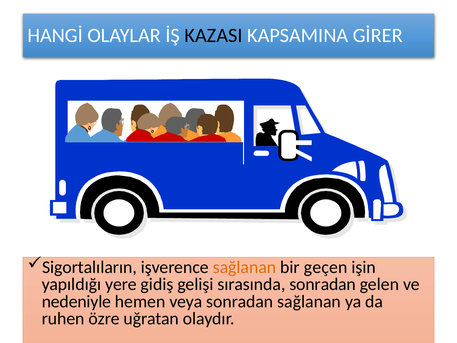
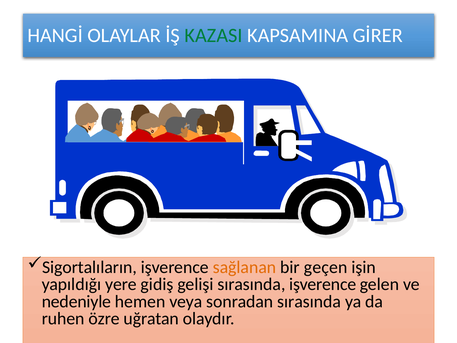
KAZASI colour: black -> green (214, 35)
sırasında sonradan: sonradan -> işverence (323, 284)
sonradan sağlanan: sağlanan -> sırasında (309, 301)
